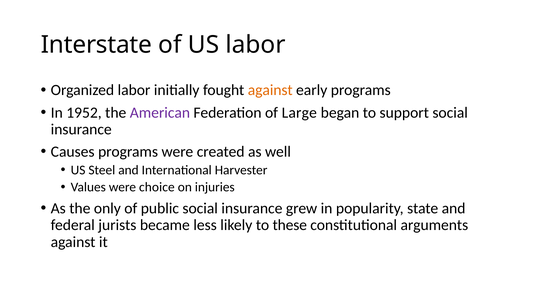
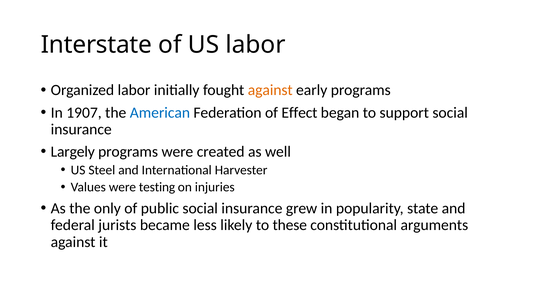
1952: 1952 -> 1907 (84, 113)
American colour: purple -> blue (160, 113)
Large: Large -> Effect (299, 113)
Causes: Causes -> Largely (73, 152)
choice: choice -> testing (157, 187)
